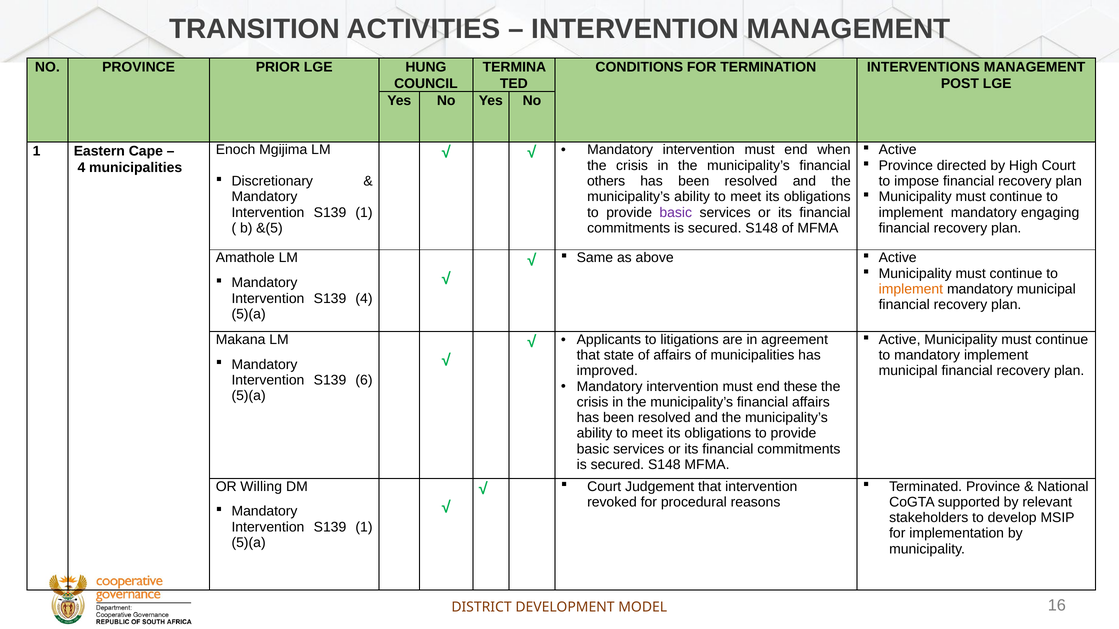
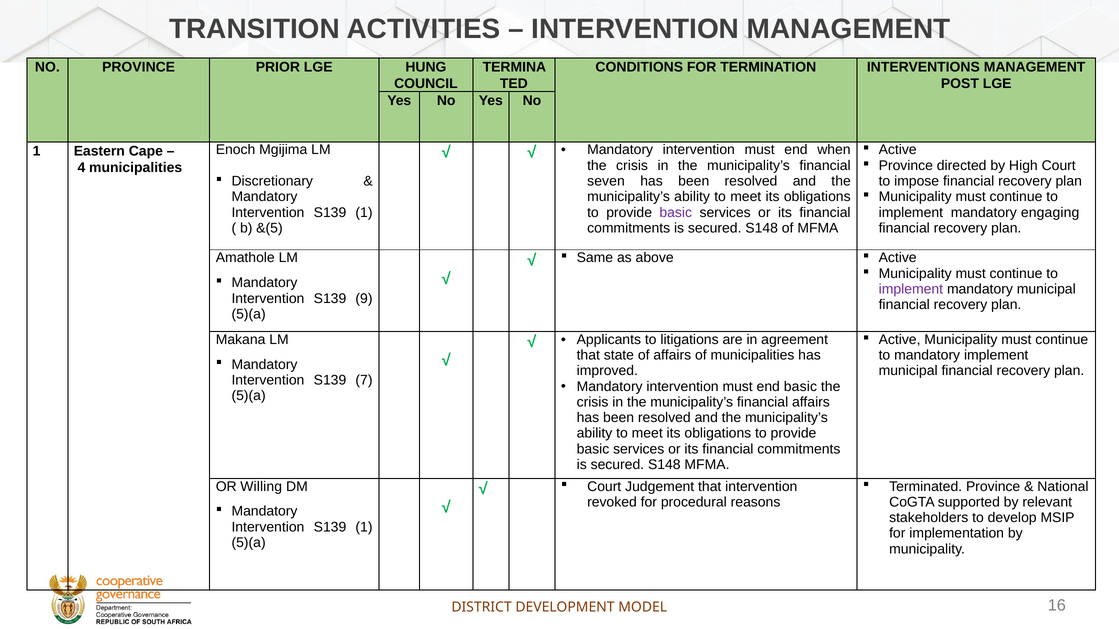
others: others -> seven (606, 181)
implement colour: orange -> purple (911, 289)
S139 4: 4 -> 9 (364, 299)
6: 6 -> 7 (364, 380)
end these: these -> basic (800, 387)
